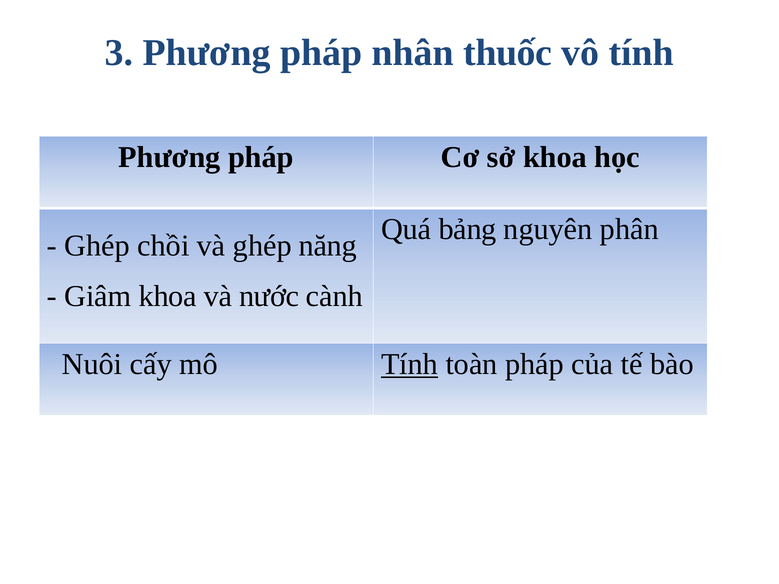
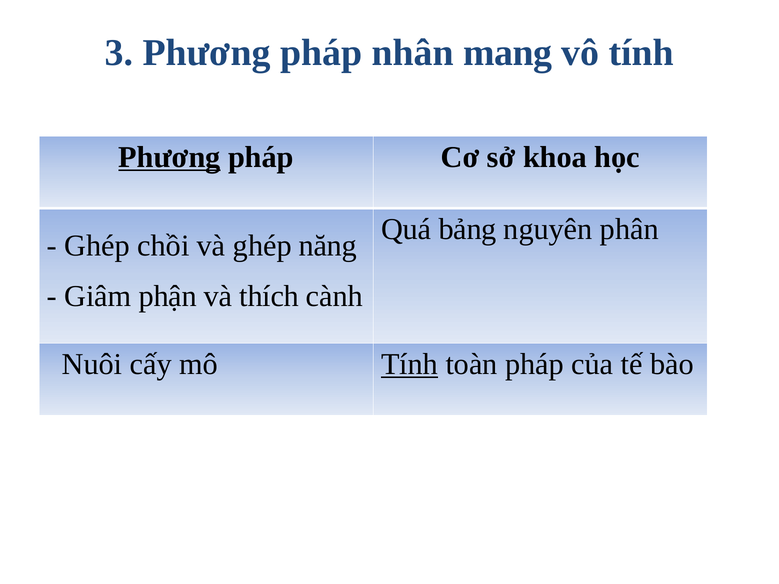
thuốc: thuốc -> mang (508, 53)
Phương underline: none -> present (170, 157)
Giâm khoa: khoa -> phận (168, 296)
nước: nước -> thích (269, 296)
